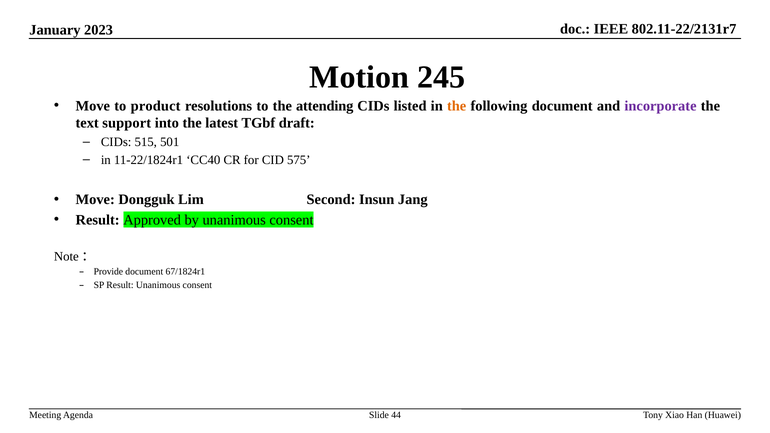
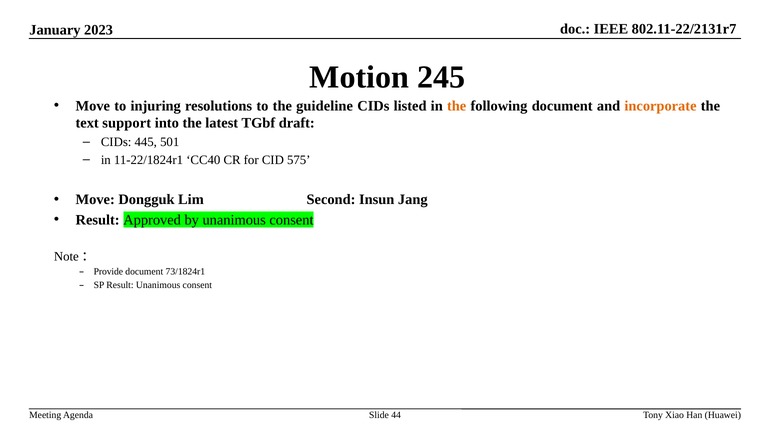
product: product -> injuring (156, 106)
attending: attending -> guideline (325, 106)
incorporate colour: purple -> orange (661, 106)
515: 515 -> 445 (146, 142)
67/1824r1: 67/1824r1 -> 73/1824r1 (185, 272)
